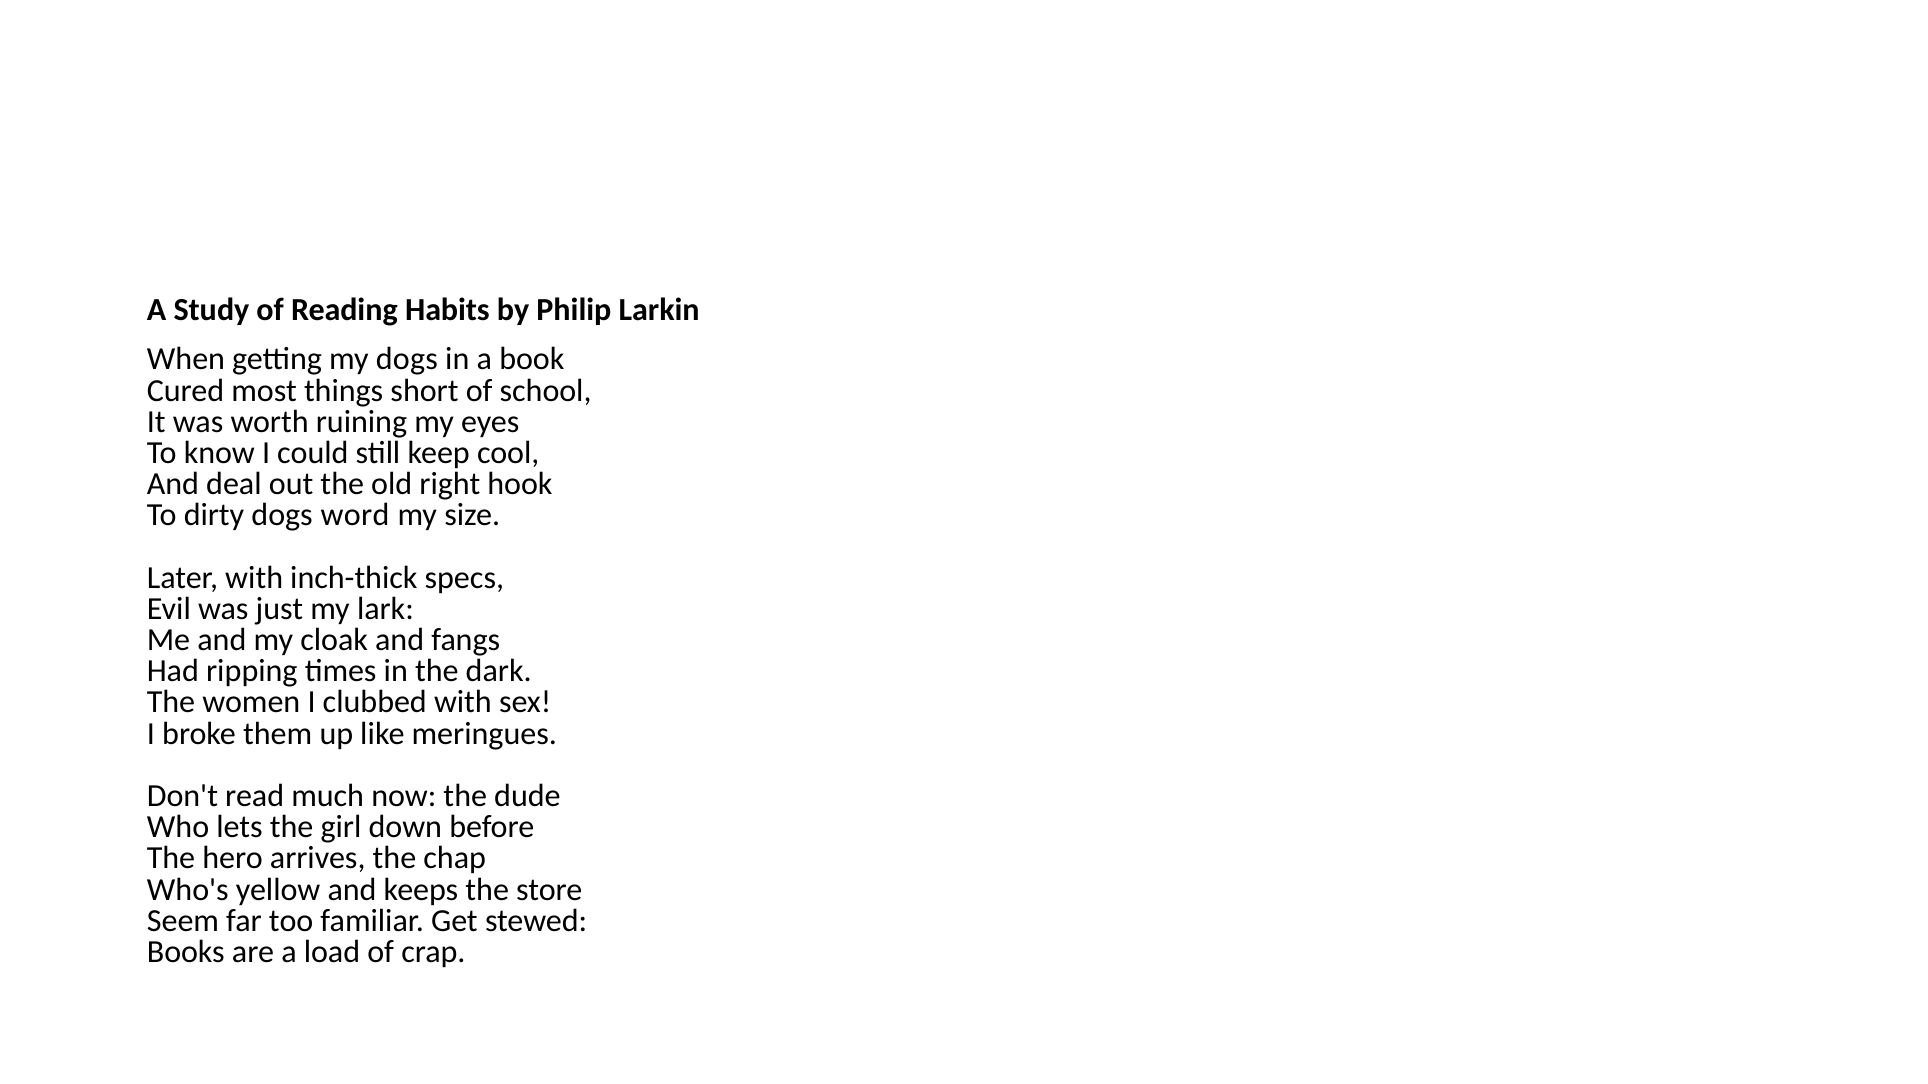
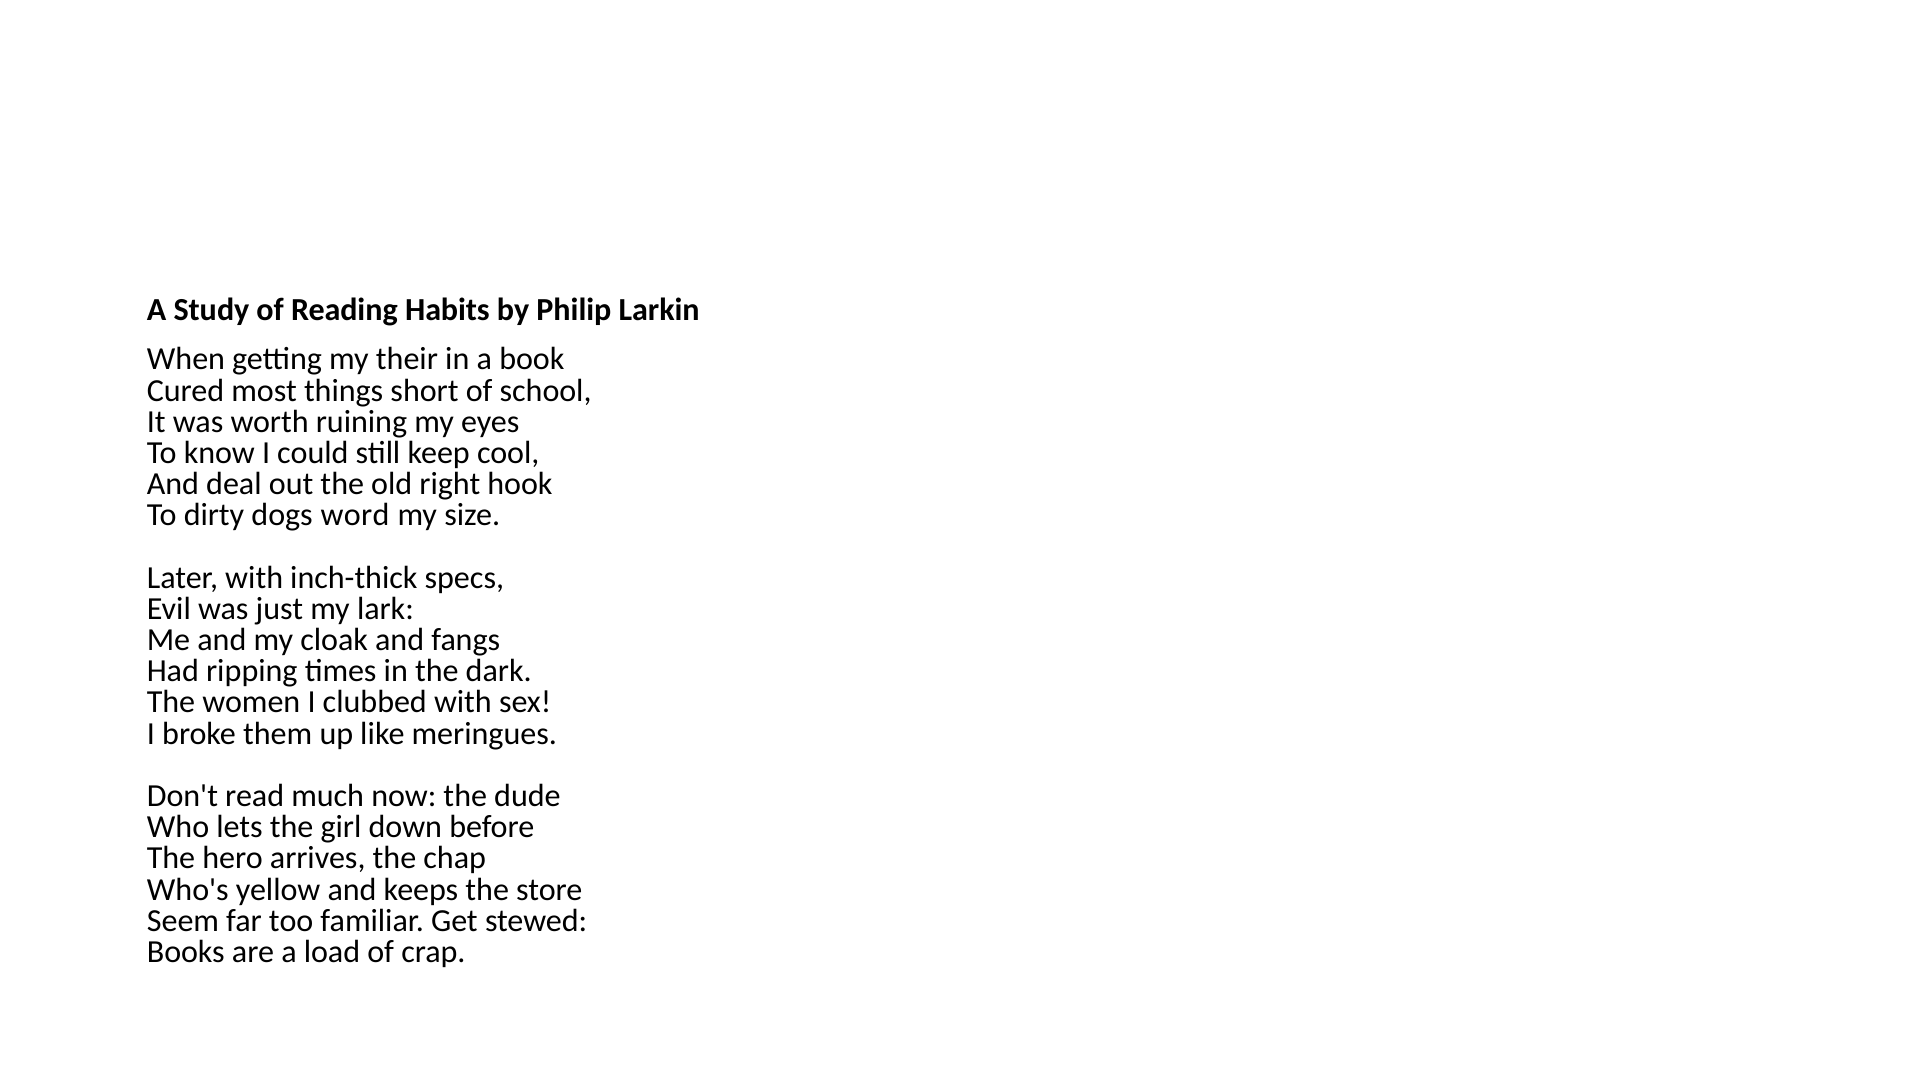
my dogs: dogs -> their (407, 360)
